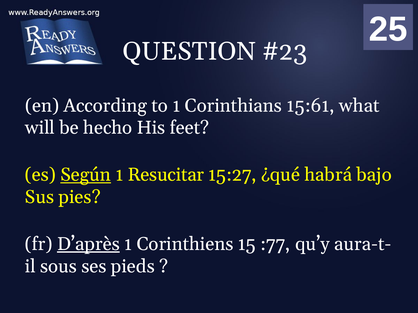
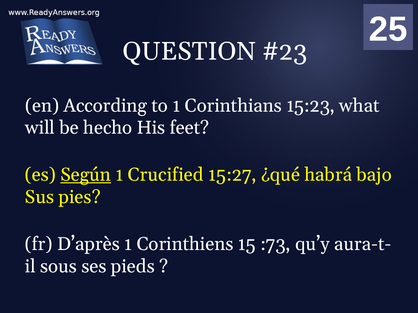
15:61: 15:61 -> 15:23 (311, 106)
Resucitar: Resucitar -> Crucified (166, 175)
D’après underline: present -> none (88, 244)
:77: :77 -> :73 (275, 244)
